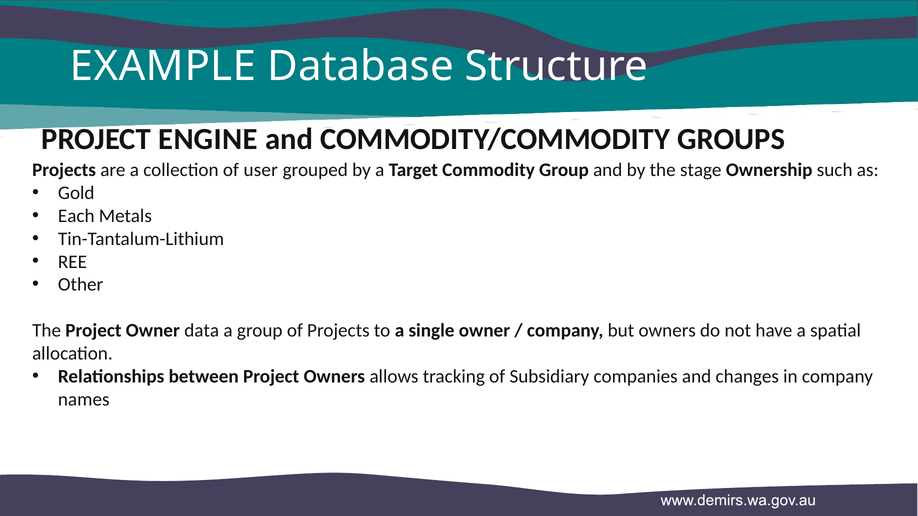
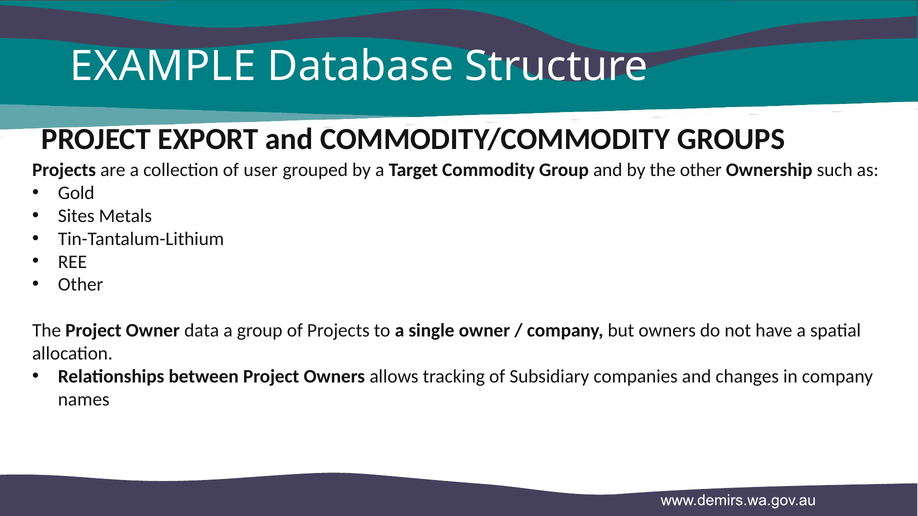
ENGINE: ENGINE -> EXPORT (208, 139)
the stage: stage -> other (701, 170)
Each: Each -> Sites (76, 216)
